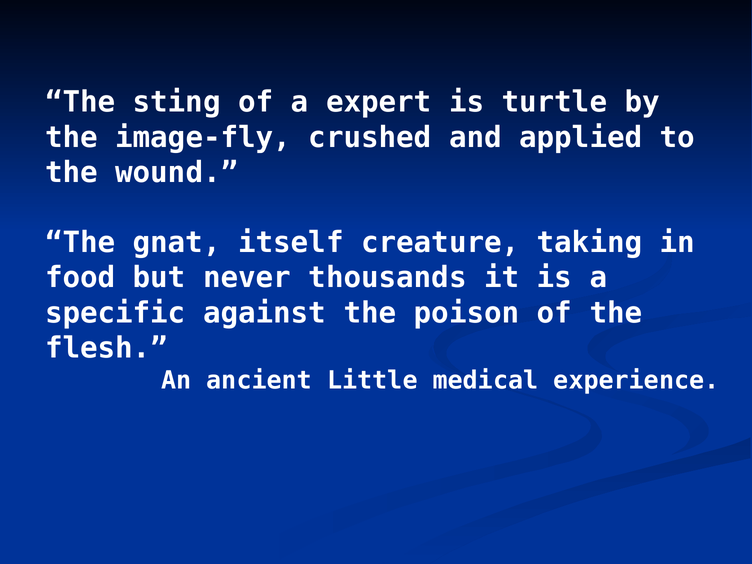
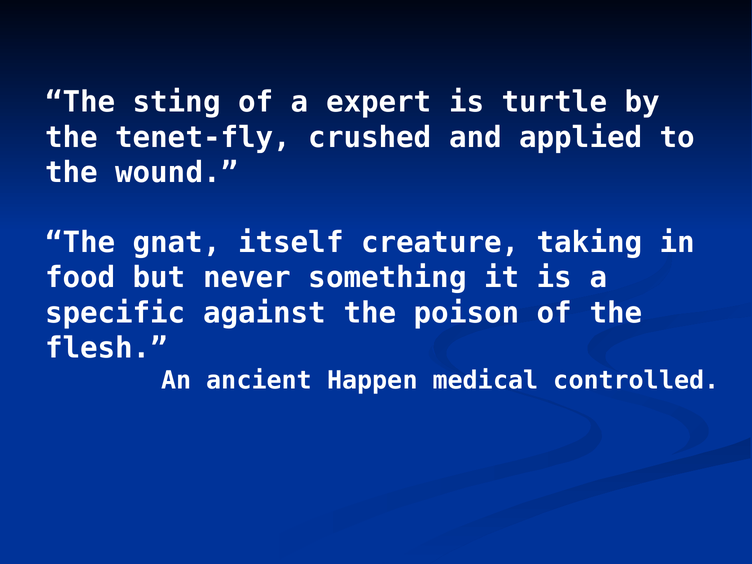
image-fly: image-fly -> tenet-fly (203, 137)
thousands: thousands -> something (388, 278)
Little: Little -> Happen (372, 380)
experience: experience -> controlled (636, 380)
